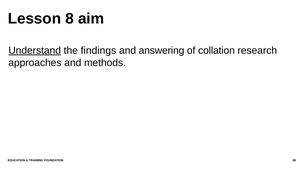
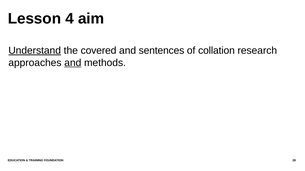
8: 8 -> 4 (70, 19)
findings: findings -> covered (99, 51)
answering: answering -> sentences (162, 51)
and underline: none -> present (73, 63)
